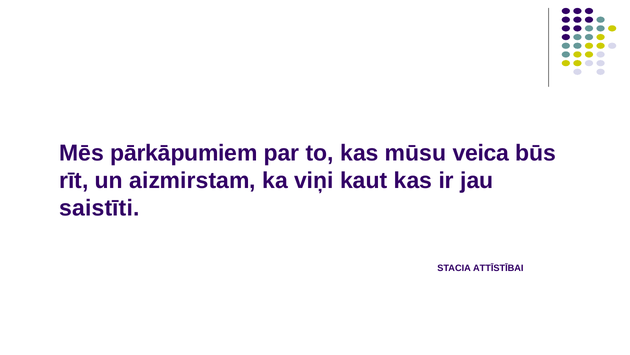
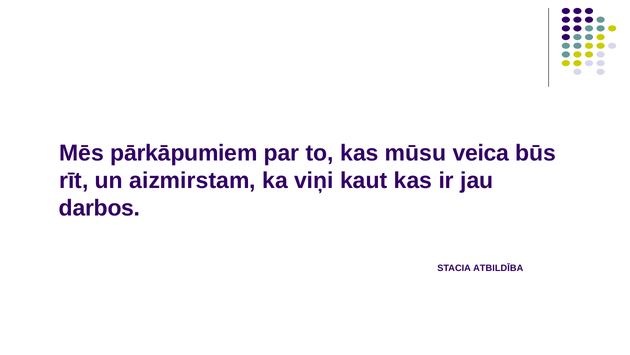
saistīti: saistīti -> darbos (100, 208)
ATTĪSTĪBAI: ATTĪSTĪBAI -> ATBILDĪBA (498, 268)
